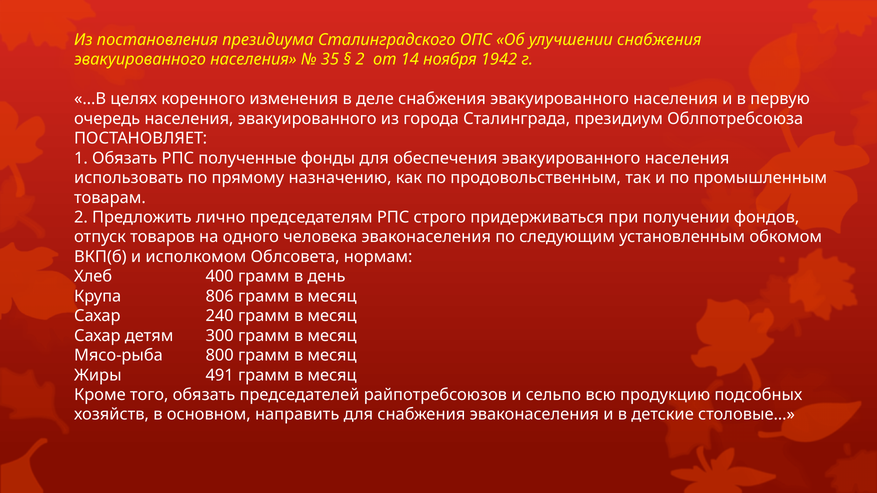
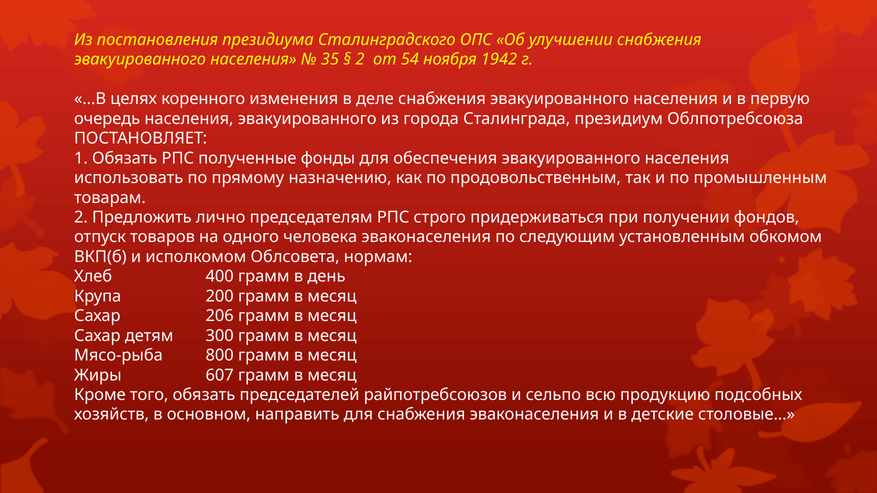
14: 14 -> 54 (410, 60)
806: 806 -> 200 (220, 296)
240: 240 -> 206 (220, 316)
491: 491 -> 607 (220, 375)
